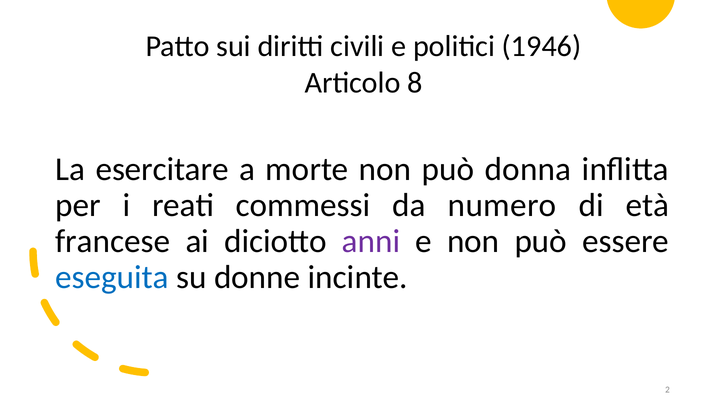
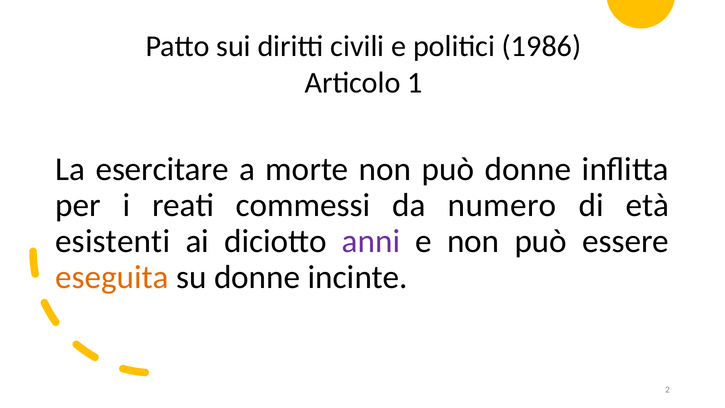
1946: 1946 -> 1986 (542, 46)
8: 8 -> 1 (415, 83)
può donna: donna -> donne (528, 169)
francese: francese -> esistenti (113, 241)
eseguita colour: blue -> orange (112, 277)
